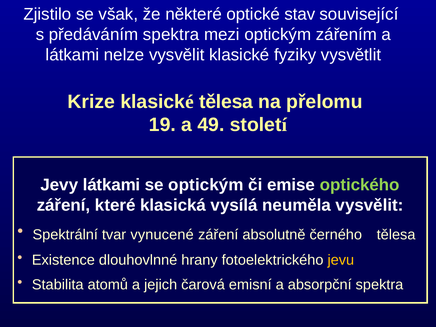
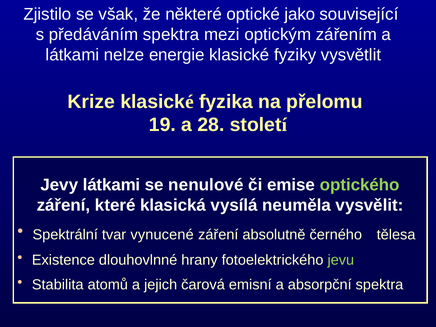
stav: stav -> jako (300, 14)
nelze vysvělit: vysvělit -> energie (177, 55)
klasické tělesa: tělesa -> fyzika (226, 102)
49: 49 -> 28 (211, 125)
se optickým: optickým -> nenulové (206, 185)
jevu colour: yellow -> light green (341, 260)
